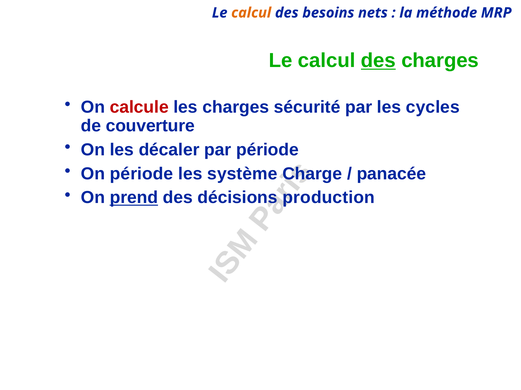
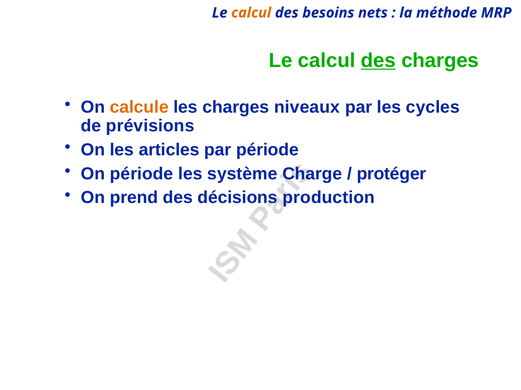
calcule colour: red -> orange (139, 107)
sécurité: sécurité -> niveaux (307, 107)
couverture: couverture -> prévisions (150, 126)
décaler: décaler -> articles (169, 150)
panacée: panacée -> protéger (391, 174)
prend underline: present -> none (134, 198)
